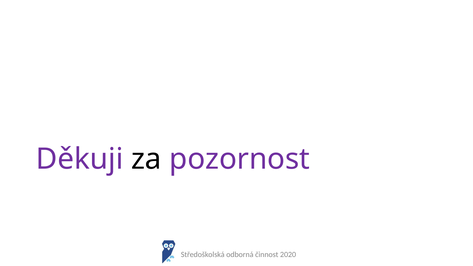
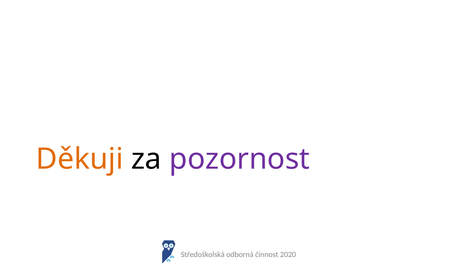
Děkuji colour: purple -> orange (80, 159)
